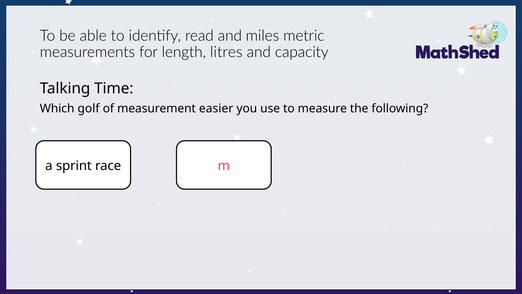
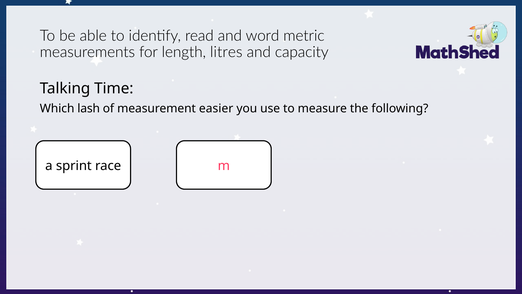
miles: miles -> word (263, 36)
golf: golf -> lash (89, 108)
